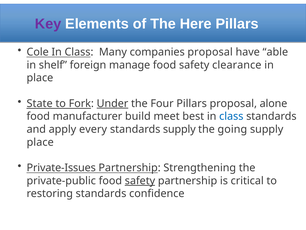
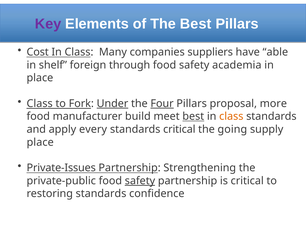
The Here: Here -> Best (196, 24)
Cole: Cole -> Cost (38, 52)
companies proposal: proposal -> suppliers (210, 52)
manage: manage -> through (130, 65)
clearance: clearance -> academia (237, 65)
State: State -> Class (40, 103)
Four underline: none -> present (162, 103)
alone: alone -> more (273, 103)
best underline: none -> present (193, 116)
class colour: blue -> orange (231, 116)
standards supply: supply -> critical (179, 129)
